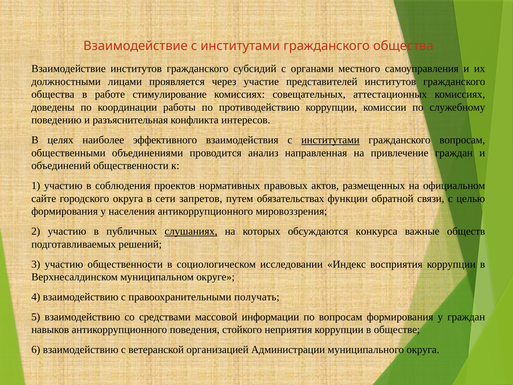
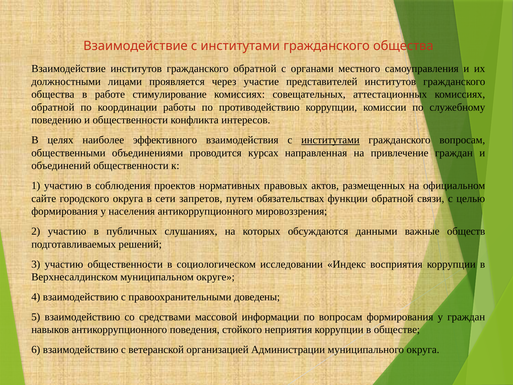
гражданского субсидий: субсидий -> обратной (255, 69)
доведены: доведены -> обратной (53, 107)
и разъяснительная: разъяснительная -> общественности (130, 120)
анализ: анализ -> курсах (263, 153)
слушаниях underline: present -> none (191, 231)
конкурса: конкурса -> данными (377, 231)
получать: получать -> доведены (257, 297)
